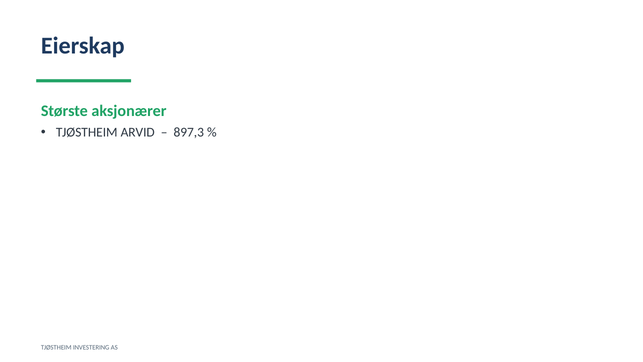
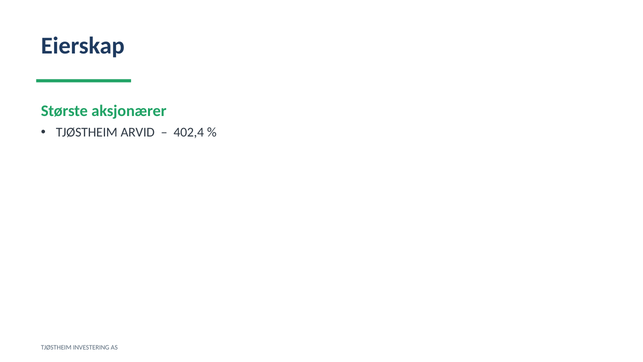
897,3: 897,3 -> 402,4 (189, 132)
